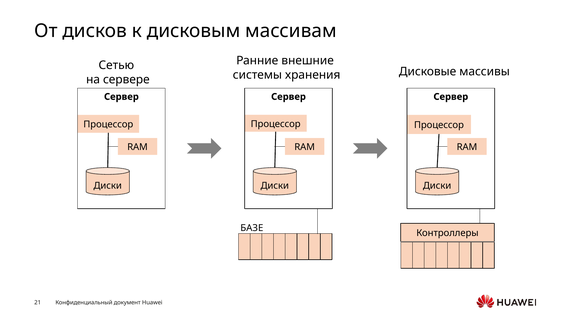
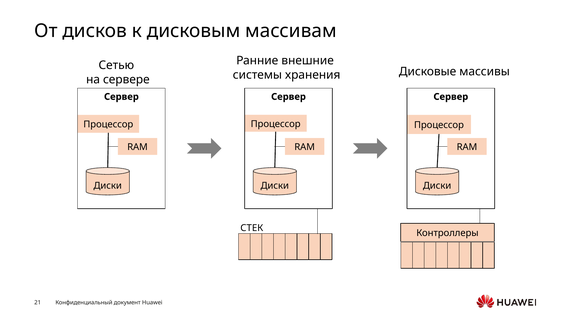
БАЗЕ: БАЗЕ -> СТЕК (252, 228)
